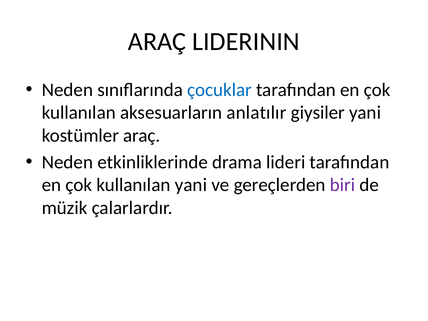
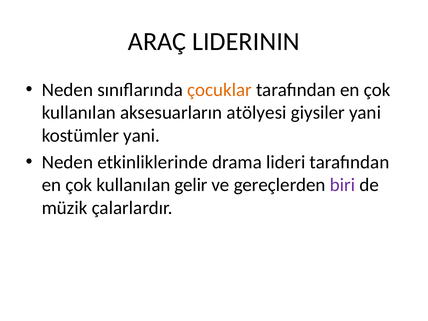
çocuklar colour: blue -> orange (220, 90)
anlatılır: anlatılır -> atölyesi (257, 113)
kostümler araç: araç -> yani (142, 135)
kullanılan yani: yani -> gelir (191, 185)
